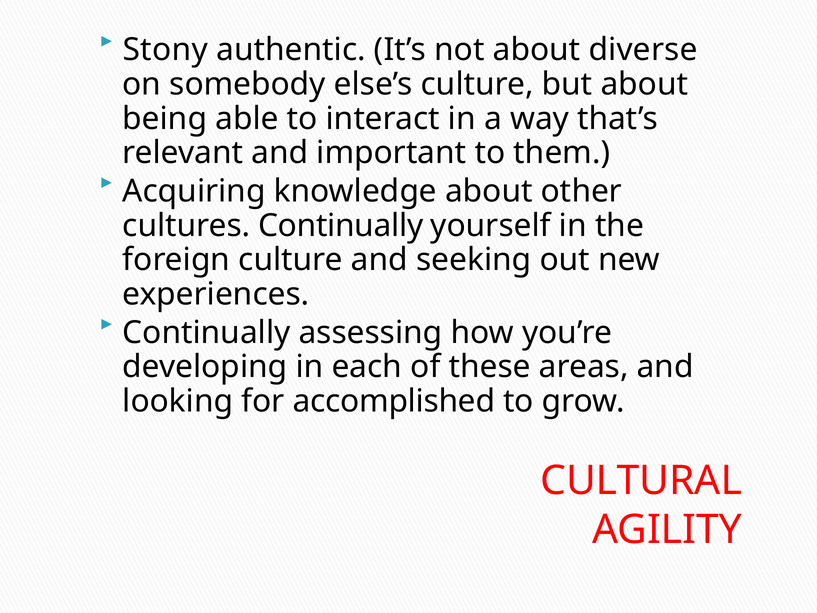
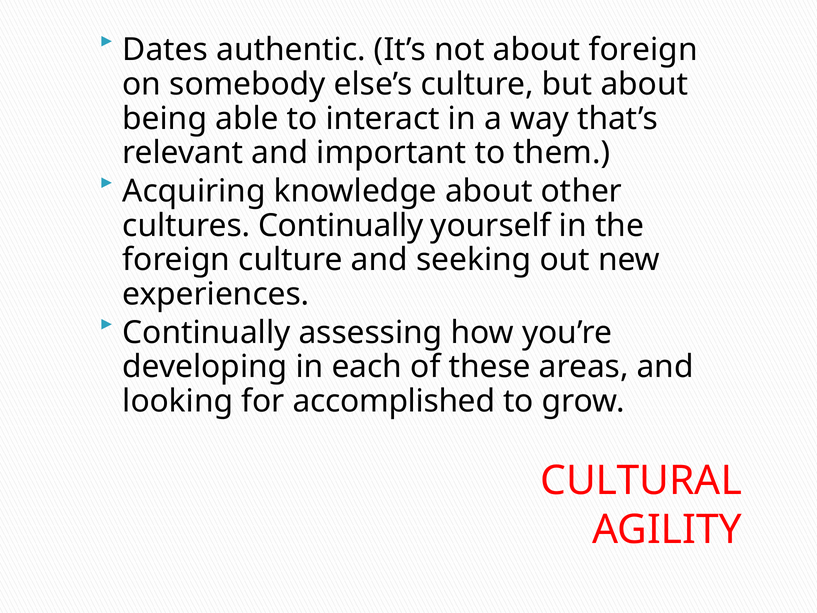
Stony: Stony -> Dates (165, 50)
about diverse: diverse -> foreign (643, 50)
